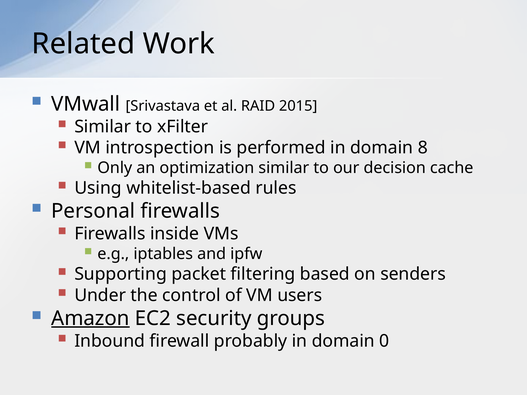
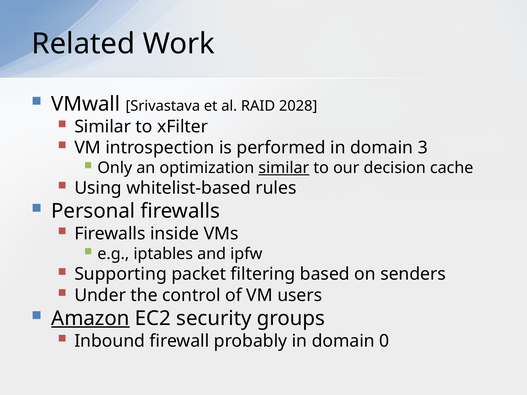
2015: 2015 -> 2028 (298, 106)
8: 8 -> 3 (423, 148)
similar underline: none -> present (284, 168)
